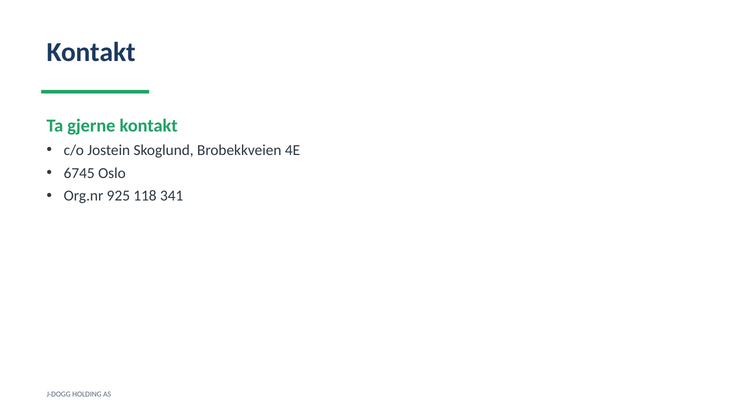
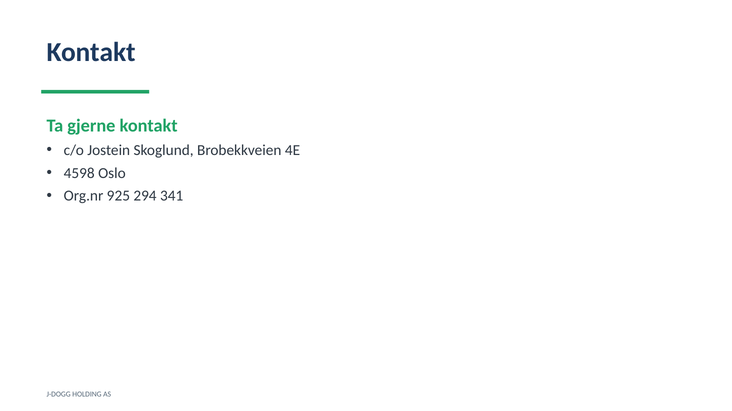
6745: 6745 -> 4598 (79, 173)
118: 118 -> 294 (145, 196)
